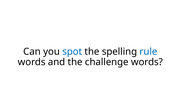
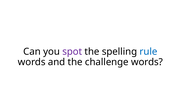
spot colour: blue -> purple (72, 52)
